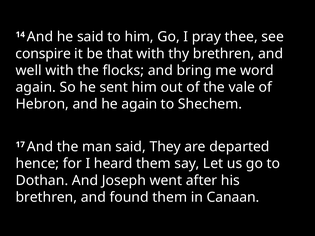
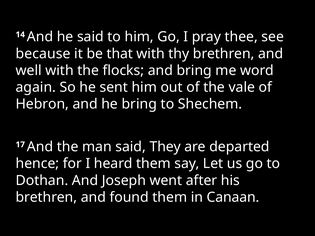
conspire: conspire -> because (43, 54)
he again: again -> bring (139, 104)
